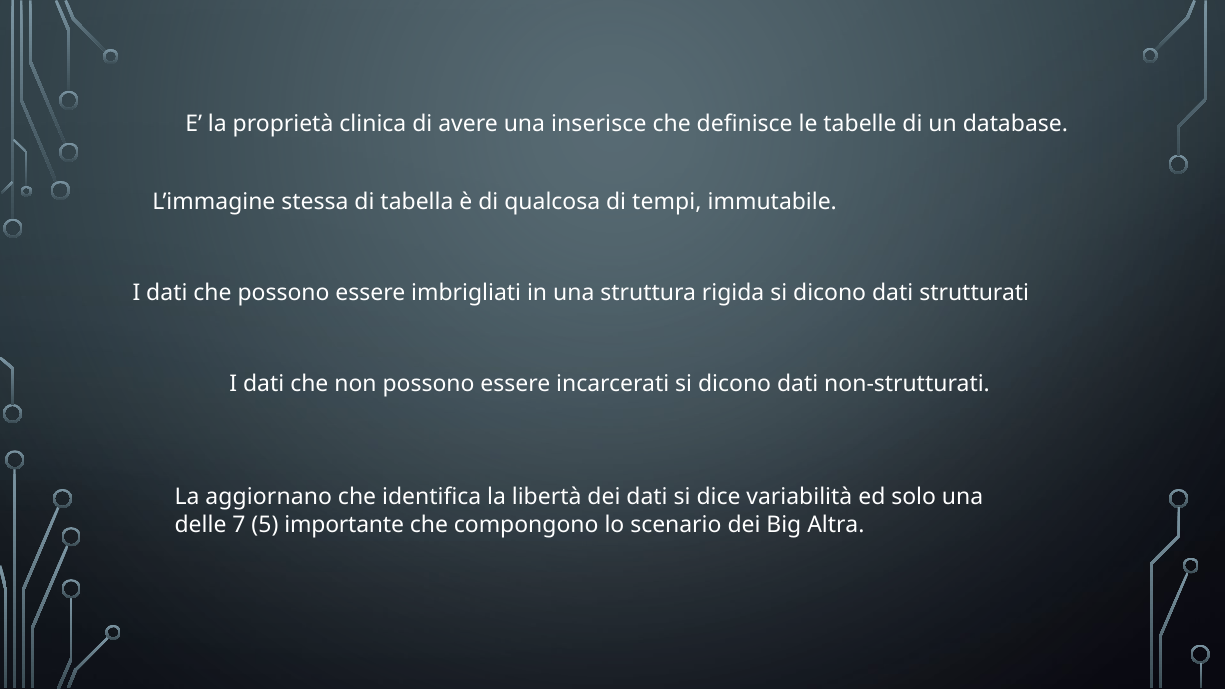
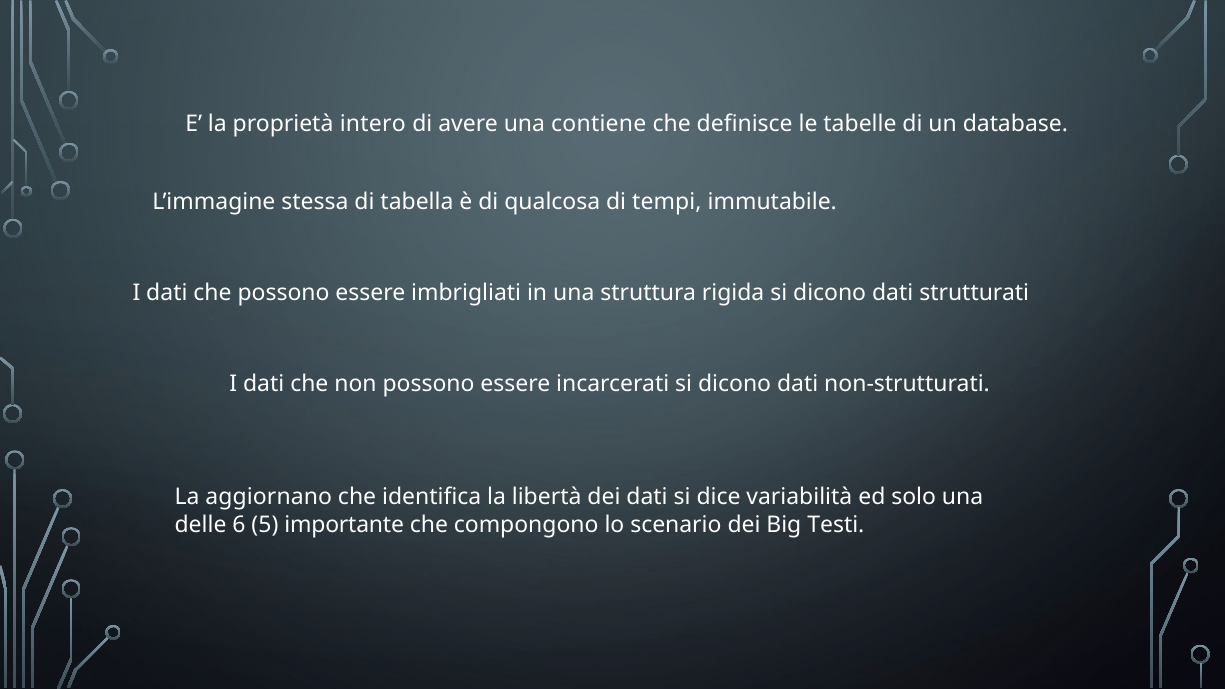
clinica: clinica -> intero (373, 124)
inserisce: inserisce -> contiene (599, 124)
7: 7 -> 6 (239, 524)
Altra: Altra -> Testi (836, 524)
